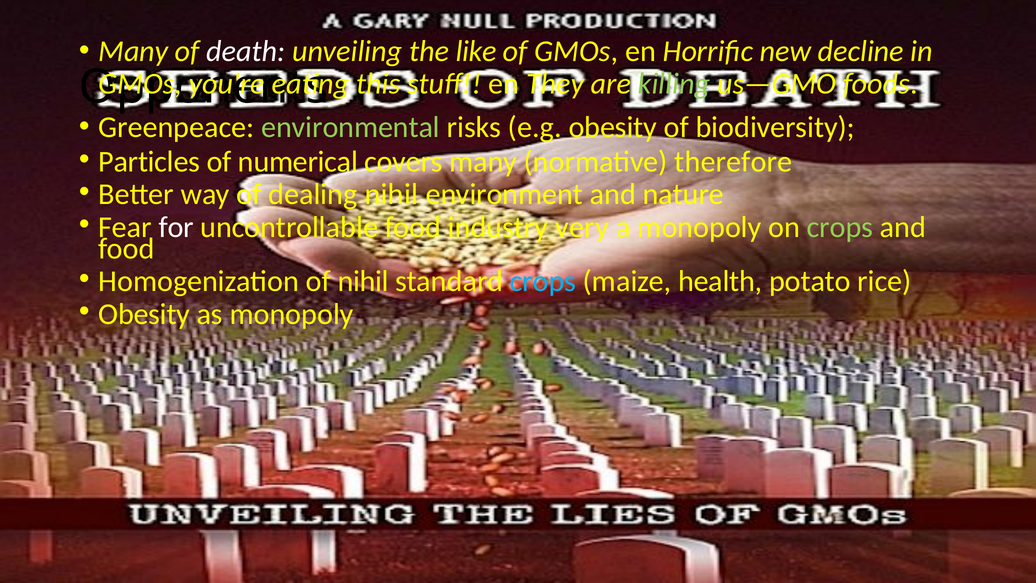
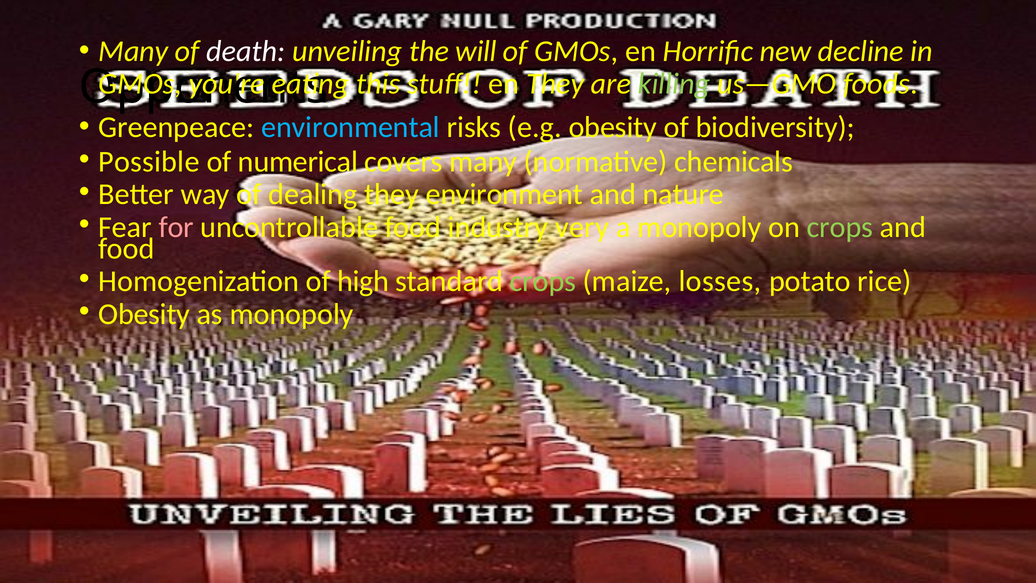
like: like -> will (476, 51)
environmental colour: light green -> light blue (351, 127)
Particles: Particles -> Possible (149, 162)
therefore: therefore -> chemicals (734, 162)
dealing nihil: nihil -> they (392, 194)
for colour: white -> pink (176, 227)
of nihil: nihil -> high (363, 281)
crops colour: light blue -> light green (543, 281)
health: health -> losses (720, 281)
